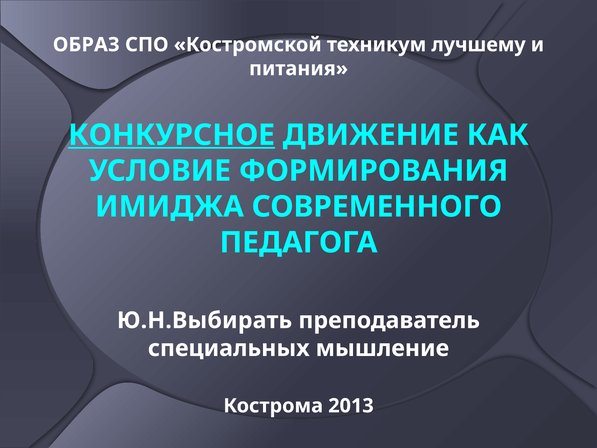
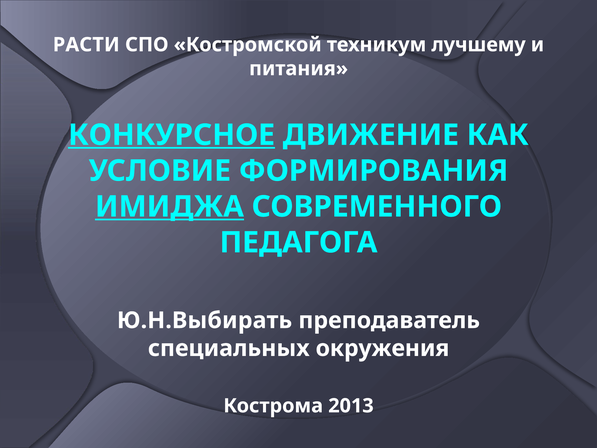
ОБРАЗ: ОБРАЗ -> РАСТИ (86, 45)
ИМИДЖА underline: none -> present (169, 207)
мышление: мышление -> окружения (382, 348)
